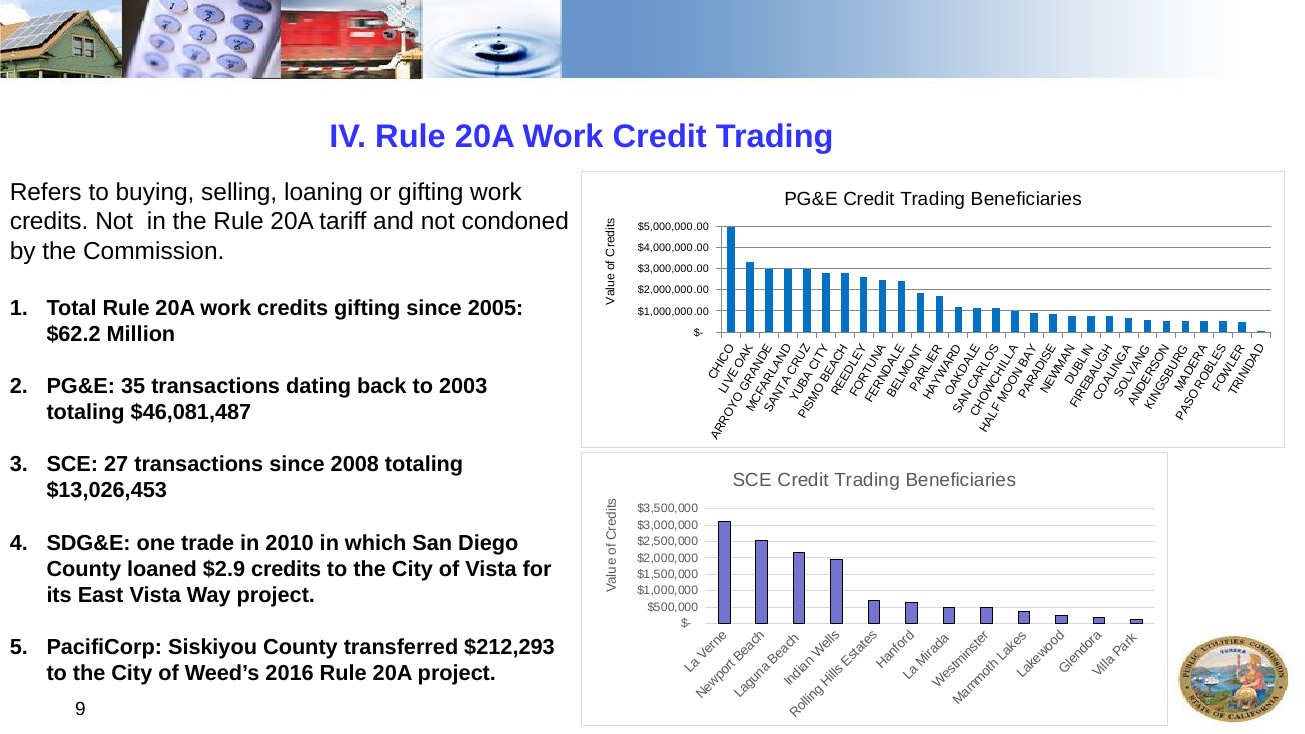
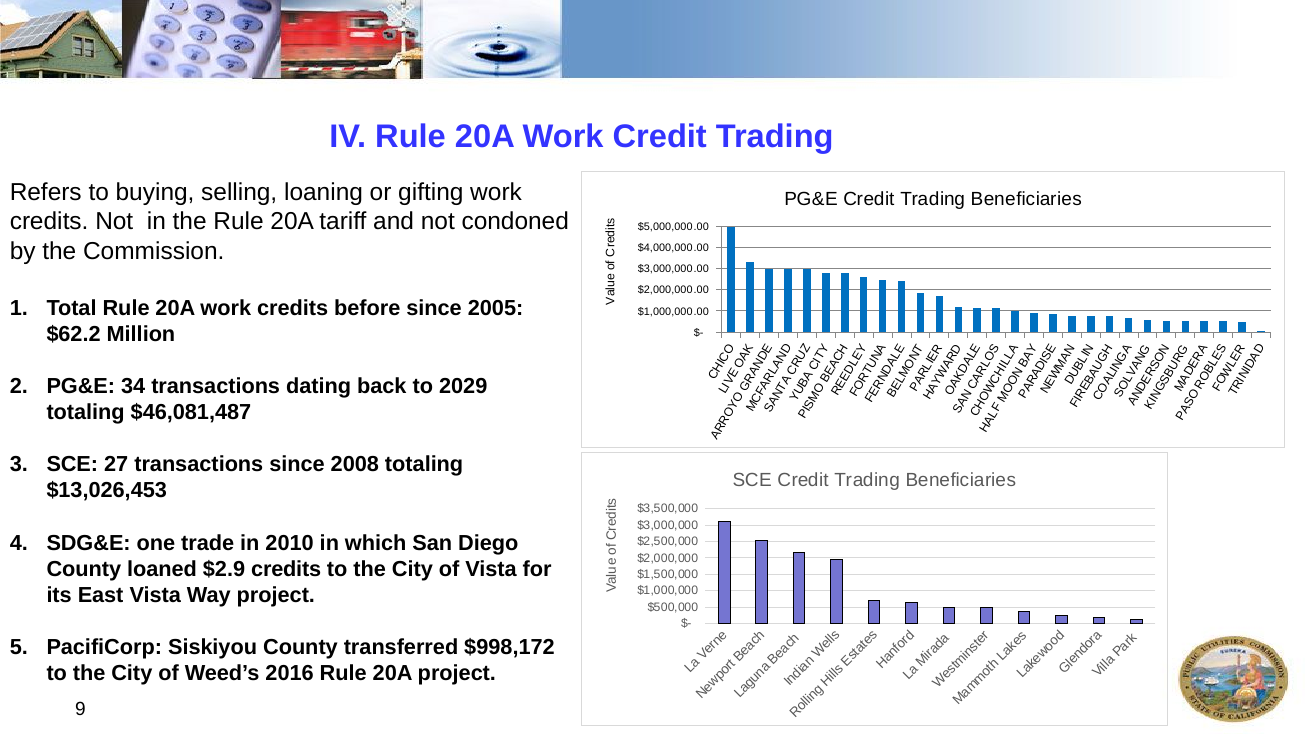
credits gifting: gifting -> before (367, 308)
35: 35 -> 34 (133, 386)
2003: 2003 -> 2029 (463, 386)
$212,293: $212,293 -> $998,172 (509, 647)
